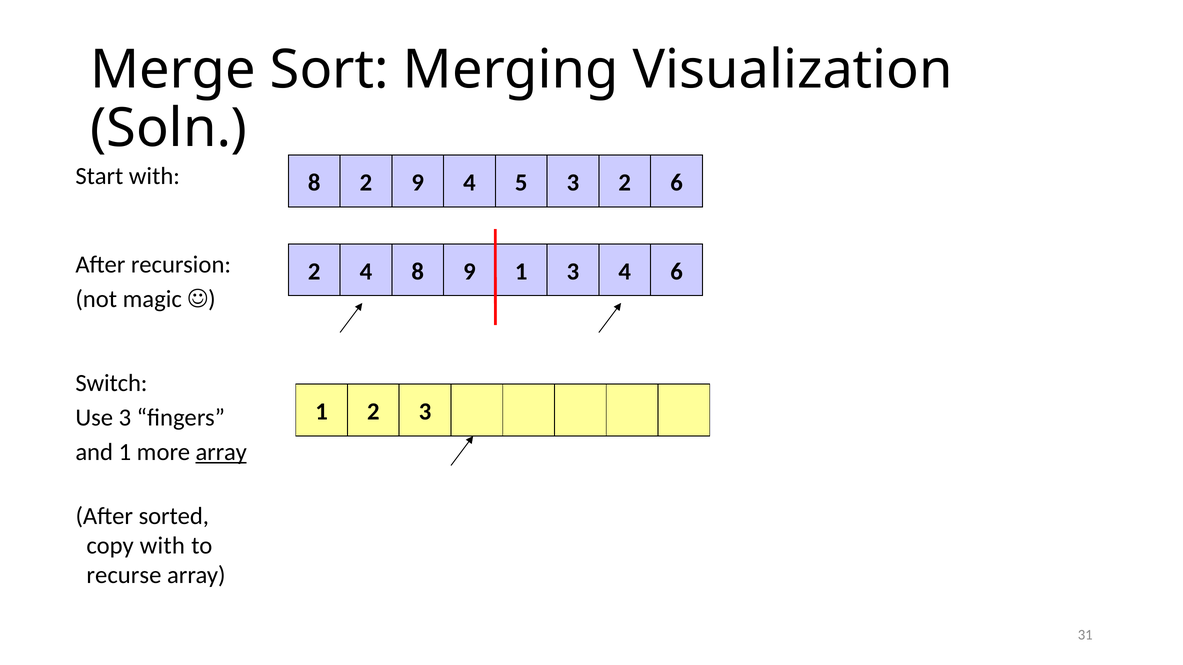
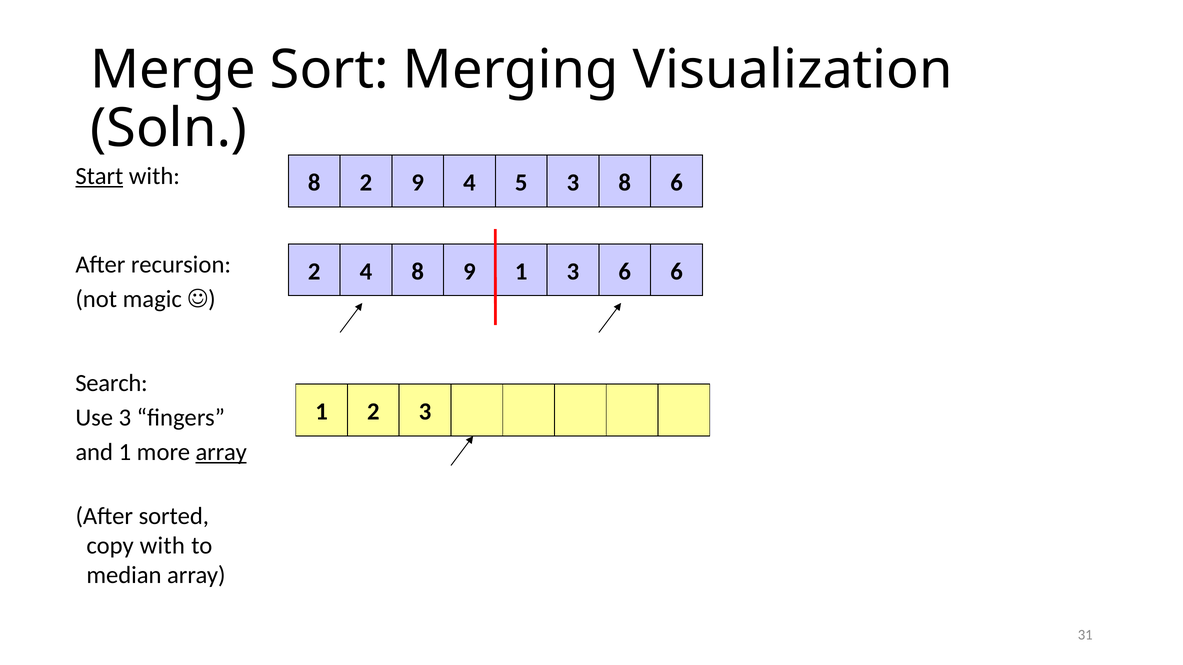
Start underline: none -> present (99, 176)
3 2: 2 -> 8 (625, 183)
3 4: 4 -> 6 (625, 272)
Switch: Switch -> Search (111, 383)
recurse: recurse -> median (124, 576)
